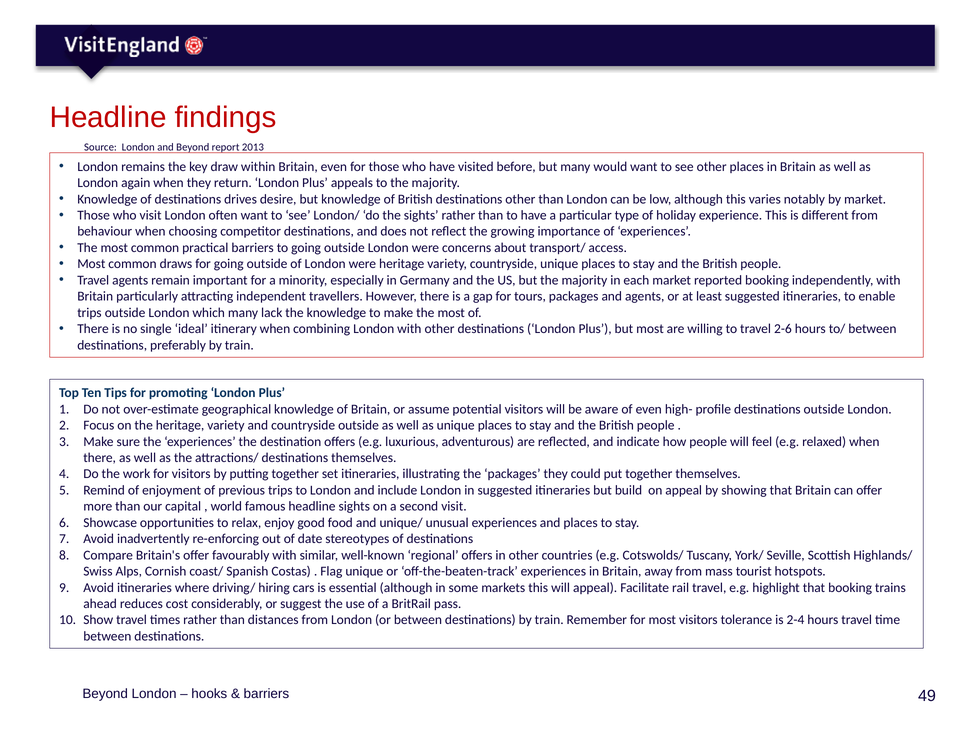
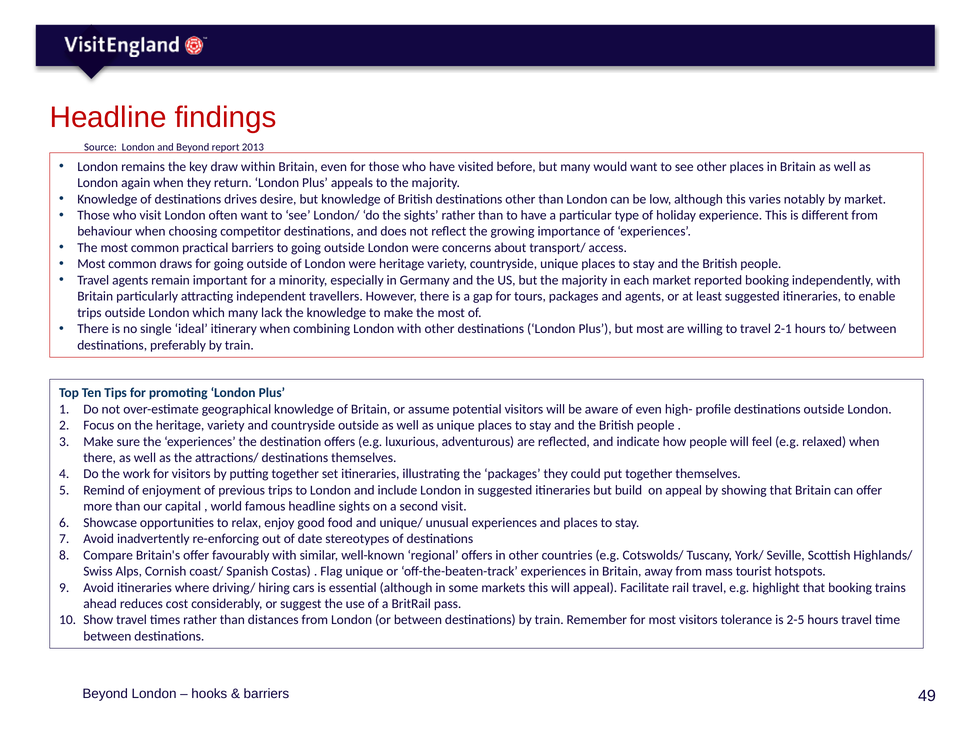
2-6: 2-6 -> 2-1 (783, 329)
2-4: 2-4 -> 2-5 (795, 619)
